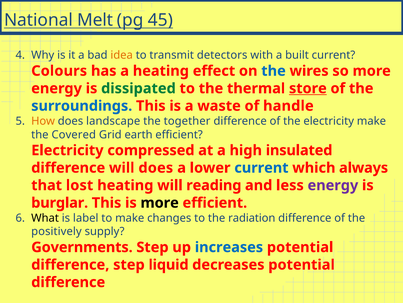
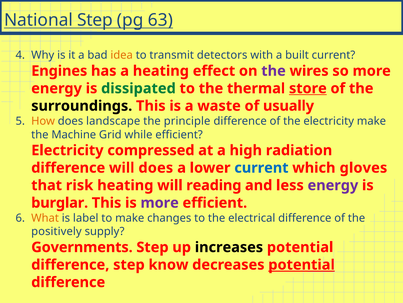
National Melt: Melt -> Step (95, 20)
45: 45 -> 63 (160, 20)
Colours: Colours -> Engines (59, 71)
the colour: blue -> purple (274, 71)
surroundings colour: blue -> black (82, 106)
handle: handle -> usually (289, 106)
together: together -> principle (187, 121)
Covered: Covered -> Machine (74, 134)
earth: earth -> while (138, 134)
insulated: insulated -> radiation (299, 150)
always: always -> gloves (363, 167)
lost: lost -> risk (80, 185)
more colour: black -> purple (160, 202)
What colour: black -> orange (45, 218)
radiation: radiation -> electrical (252, 218)
increases colour: blue -> black (229, 247)
liquid: liquid -> know (168, 264)
potential underline: none -> present (302, 264)
